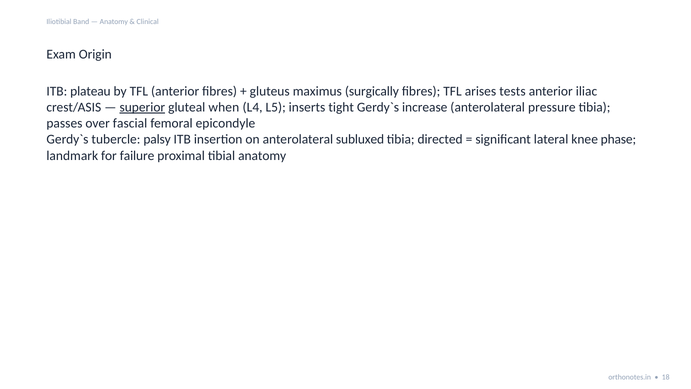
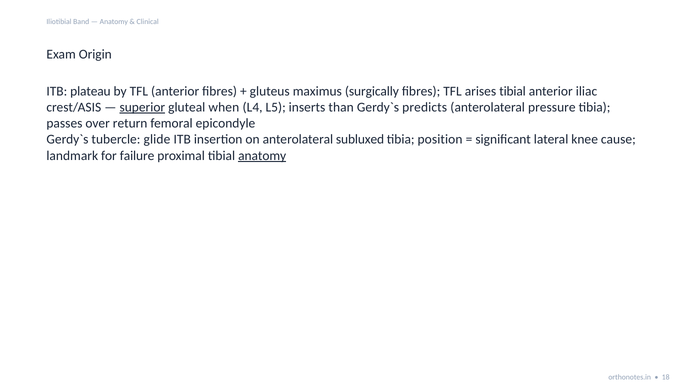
arises tests: tests -> tibial (513, 91)
tight: tight -> than (341, 107)
increase: increase -> predicts (425, 107)
fascial: fascial -> return (130, 123)
palsy: palsy -> glide (157, 139)
directed: directed -> position (440, 139)
phase: phase -> cause (618, 139)
anatomy underline: none -> present (262, 156)
